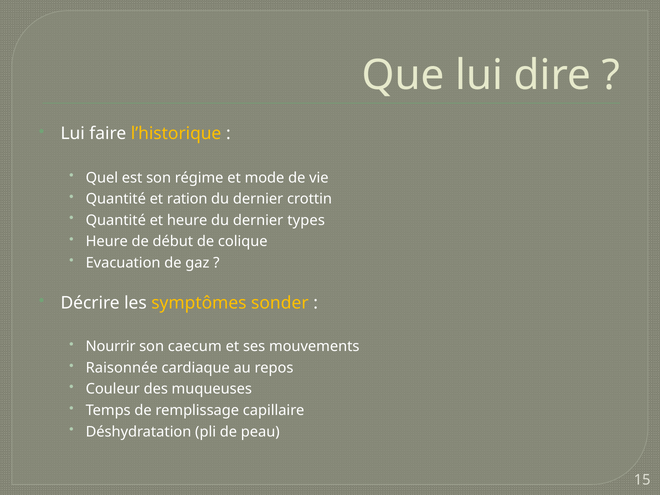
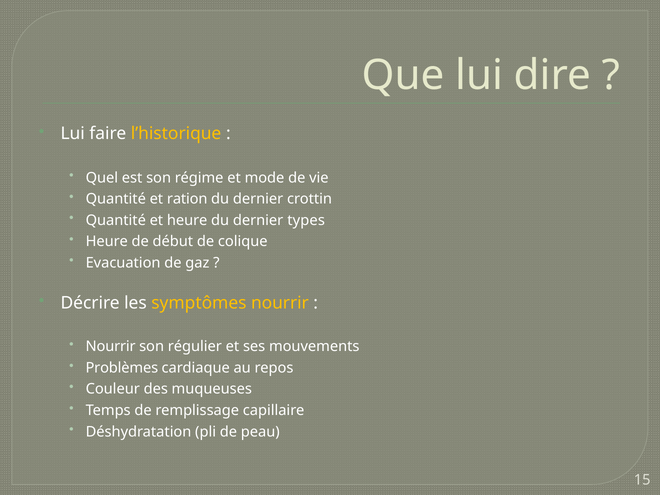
symptômes sonder: sonder -> nourrir (280, 303)
caecum: caecum -> régulier (195, 347)
Raisonnée: Raisonnée -> Problèmes (122, 368)
